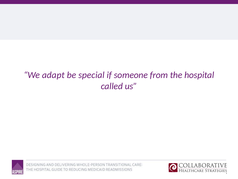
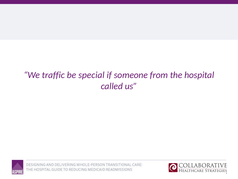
adapt: adapt -> traffic (53, 75)
